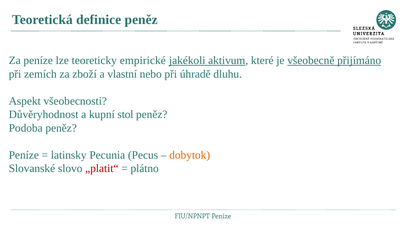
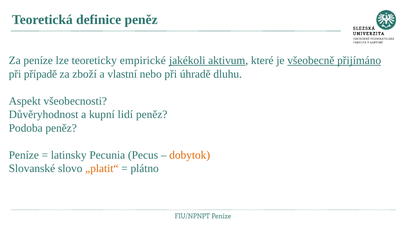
zemích: zemích -> případě (40, 74)
stol: stol -> lidí (125, 115)
„platit“ colour: red -> orange (102, 169)
